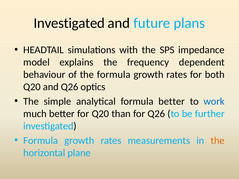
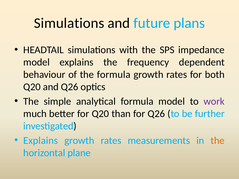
Investigated: Investigated -> Simulations (69, 23)
formula better: better -> model (172, 101)
work colour: blue -> purple (214, 101)
Formula: Formula -> Explains (41, 141)
